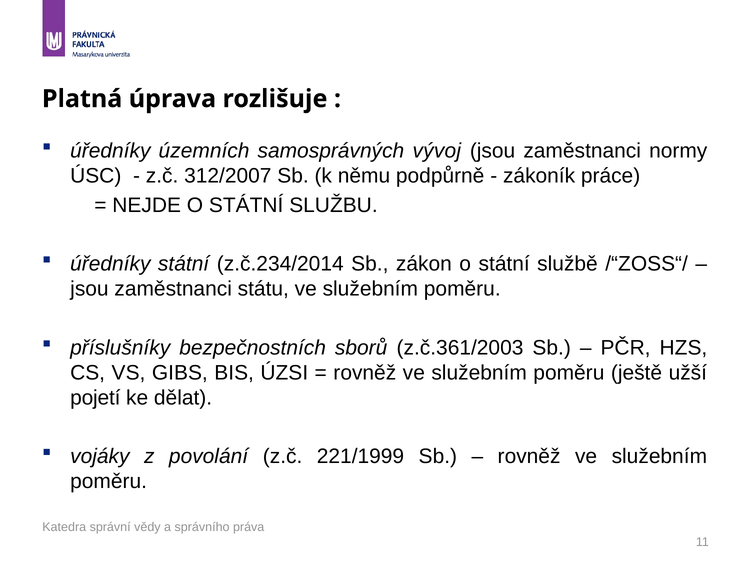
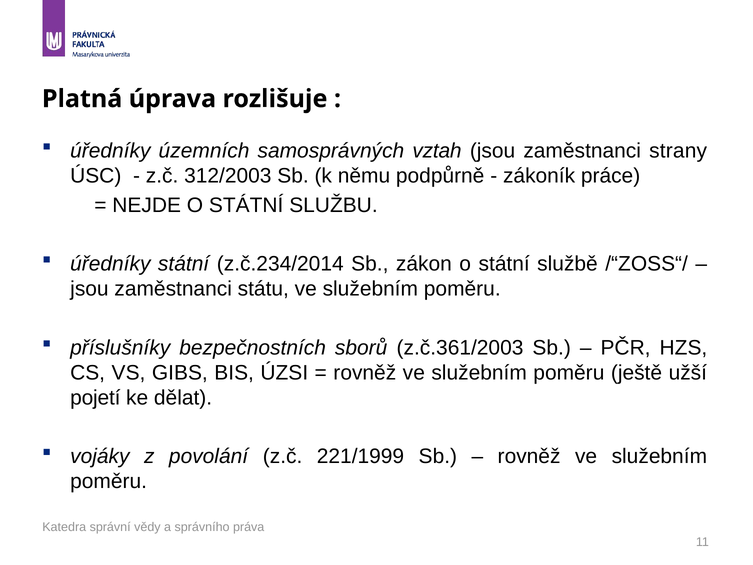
vývoj: vývoj -> vztah (437, 151)
normy: normy -> strany (678, 151)
312/2007: 312/2007 -> 312/2003 (228, 176)
